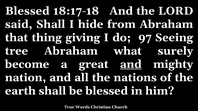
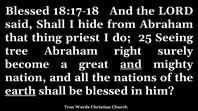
giving: giving -> priest (83, 38)
97: 97 -> 25 (145, 38)
what: what -> right (128, 51)
earth underline: none -> present (20, 91)
